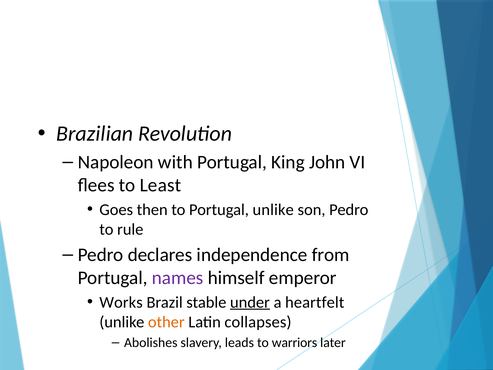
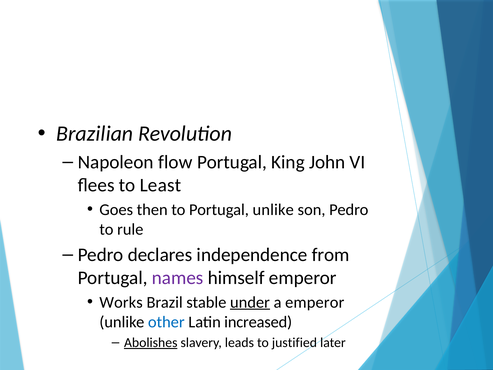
with: with -> flow (175, 162)
a heartfelt: heartfelt -> emperor (315, 302)
other colour: orange -> blue (166, 322)
collapses: collapses -> increased (258, 322)
Abolishes underline: none -> present (151, 342)
warriors: warriors -> justified (294, 342)
